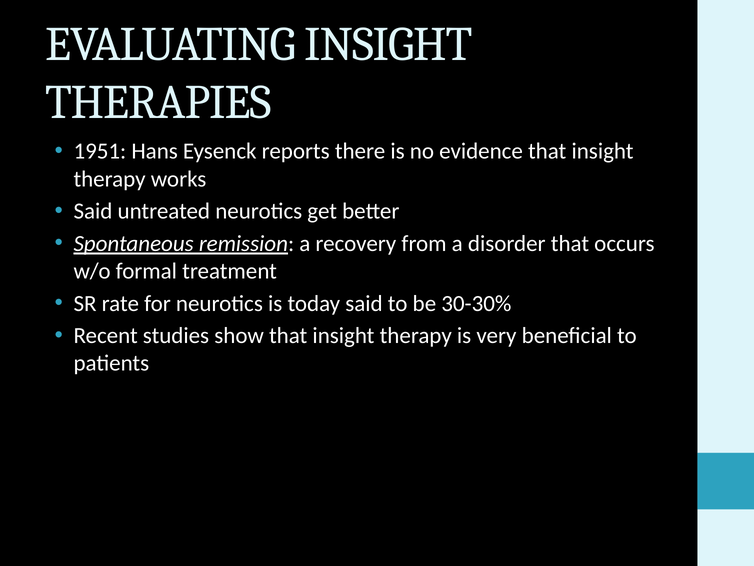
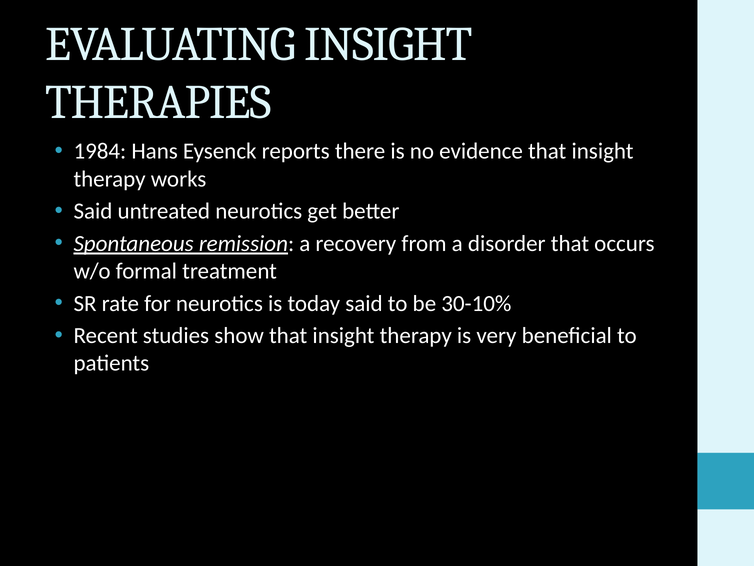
1951: 1951 -> 1984 (100, 151)
30-30%: 30-30% -> 30-10% (476, 303)
